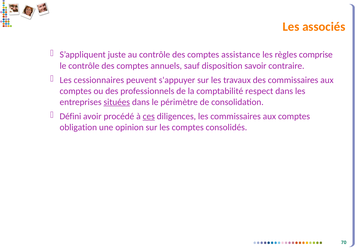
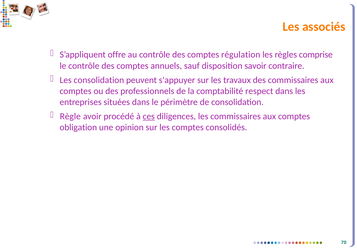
juste: juste -> offre (117, 55)
assistance: assistance -> régulation (241, 55)
Les cessionnaires: cessionnaires -> consolidation (99, 80)
situées underline: present -> none (117, 102)
Défini: Défini -> Règle (70, 116)
